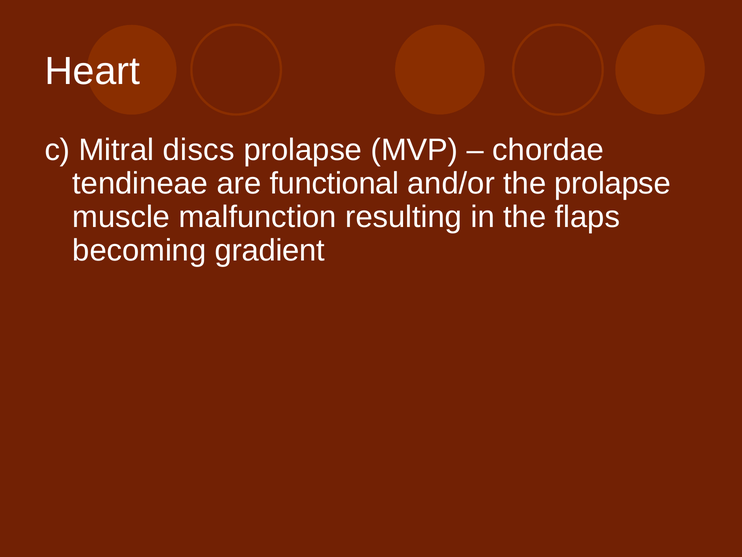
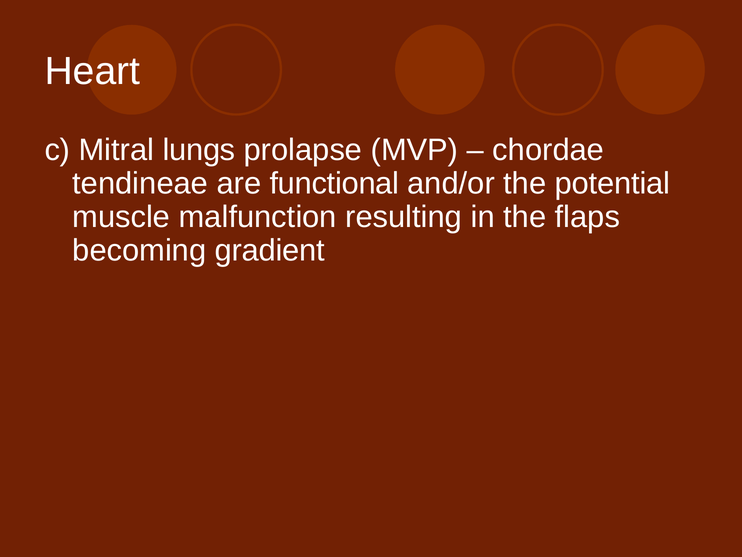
discs: discs -> lungs (199, 150)
the prolapse: prolapse -> potential (613, 183)
